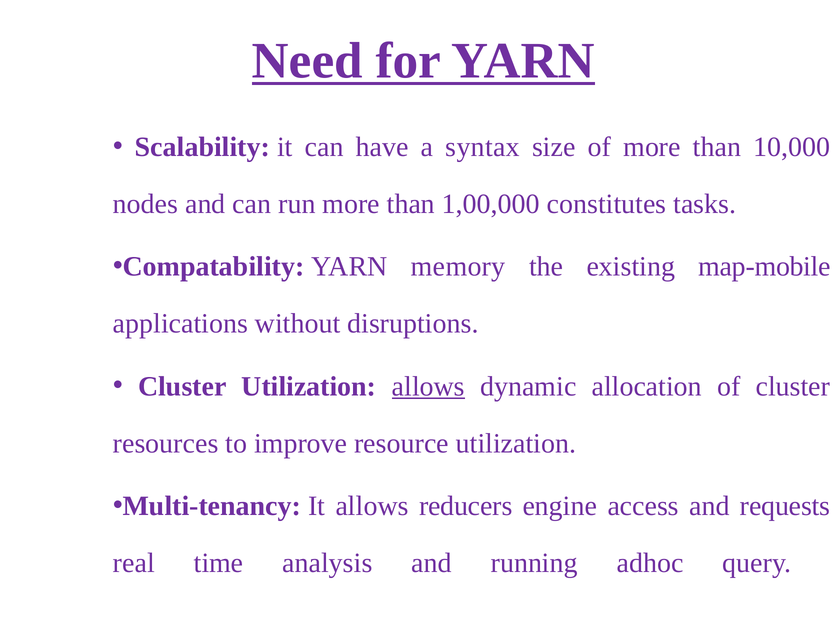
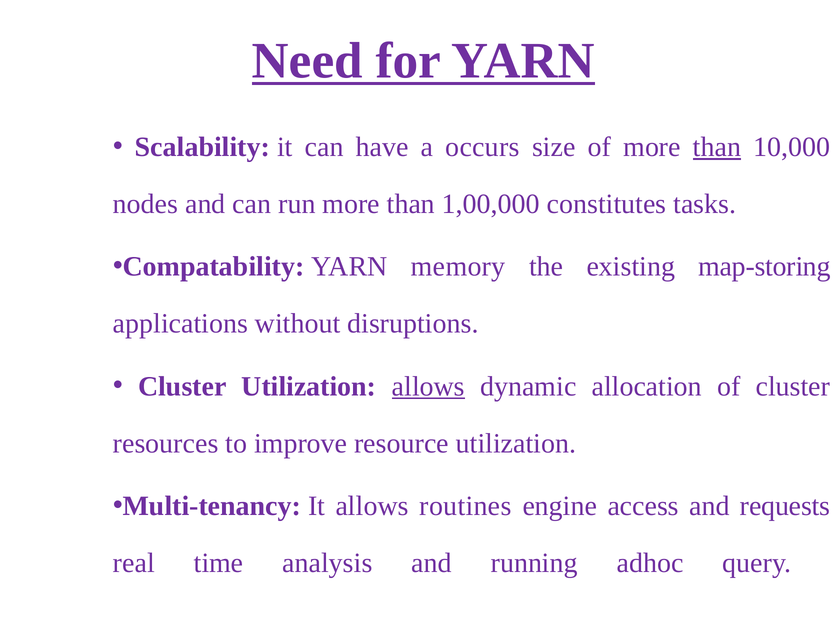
syntax: syntax -> occurs (483, 147)
than underline: none -> present (717, 147)
map-mobile: map-mobile -> map-storing (765, 267)
reducers: reducers -> routines (465, 506)
